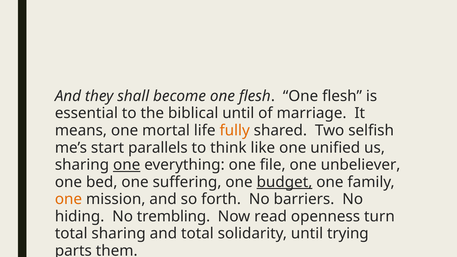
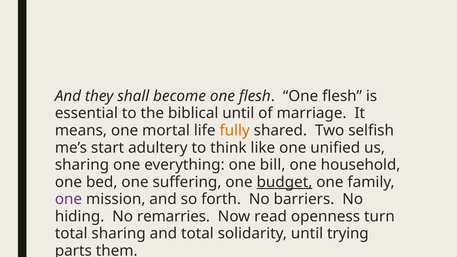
parallels: parallels -> adultery (158, 148)
one underline: present -> none (127, 165)
file: file -> bill (273, 165)
unbeliever: unbeliever -> household (361, 165)
one colour: orange -> purple (68, 199)
trembling: trembling -> remarries (173, 216)
